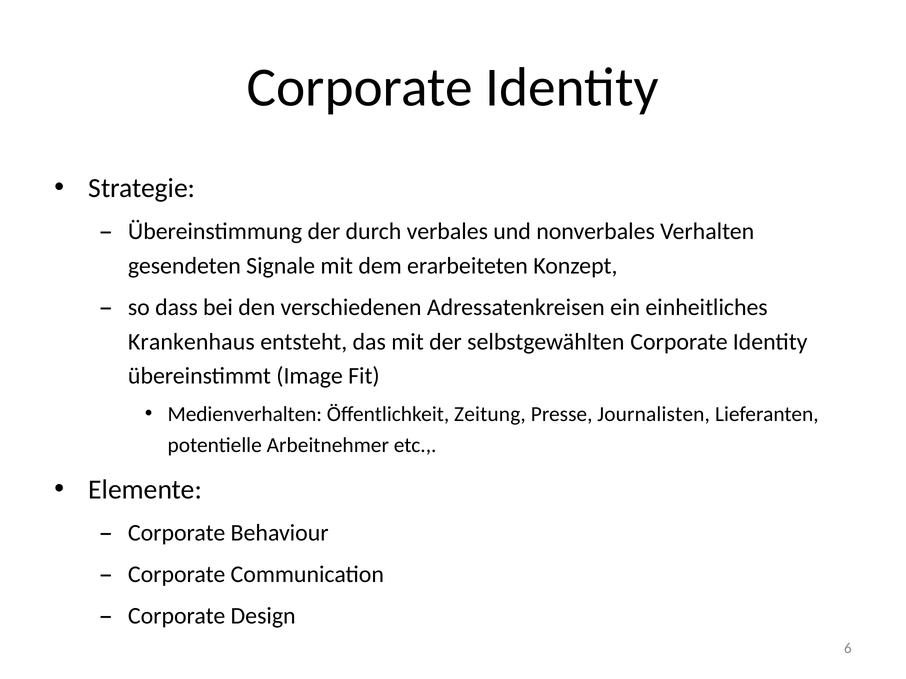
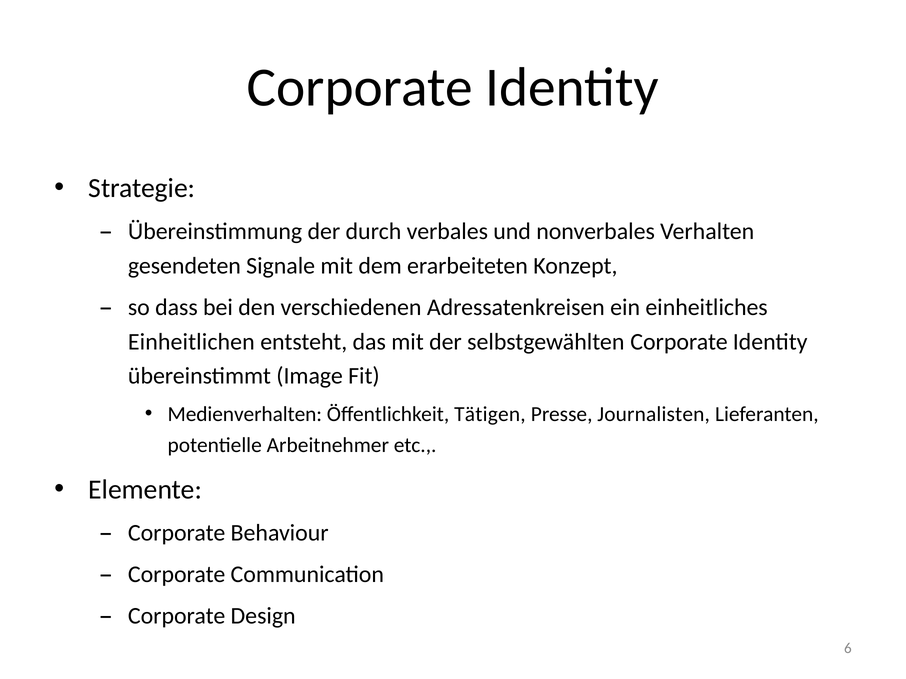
Krankenhaus: Krankenhaus -> Einheitlichen (191, 342)
Zeitung: Zeitung -> Tätigen (490, 414)
